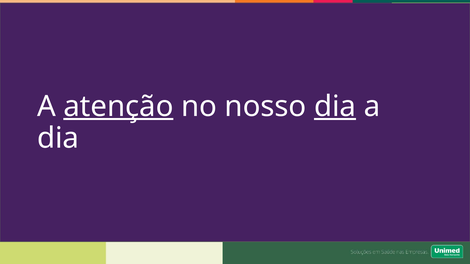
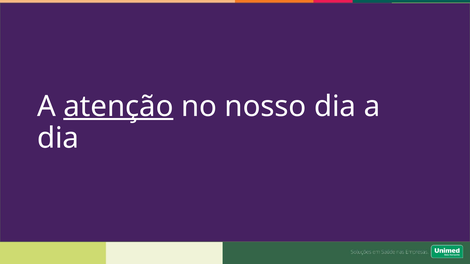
dia underline: present -> none (335, 107)
